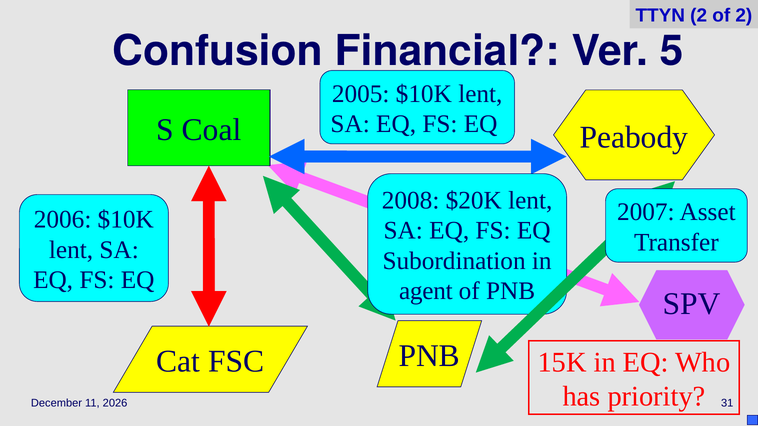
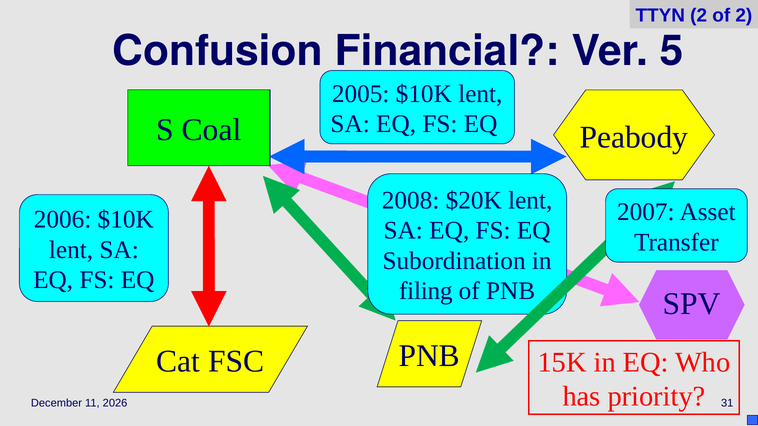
agent: agent -> filing (426, 291)
